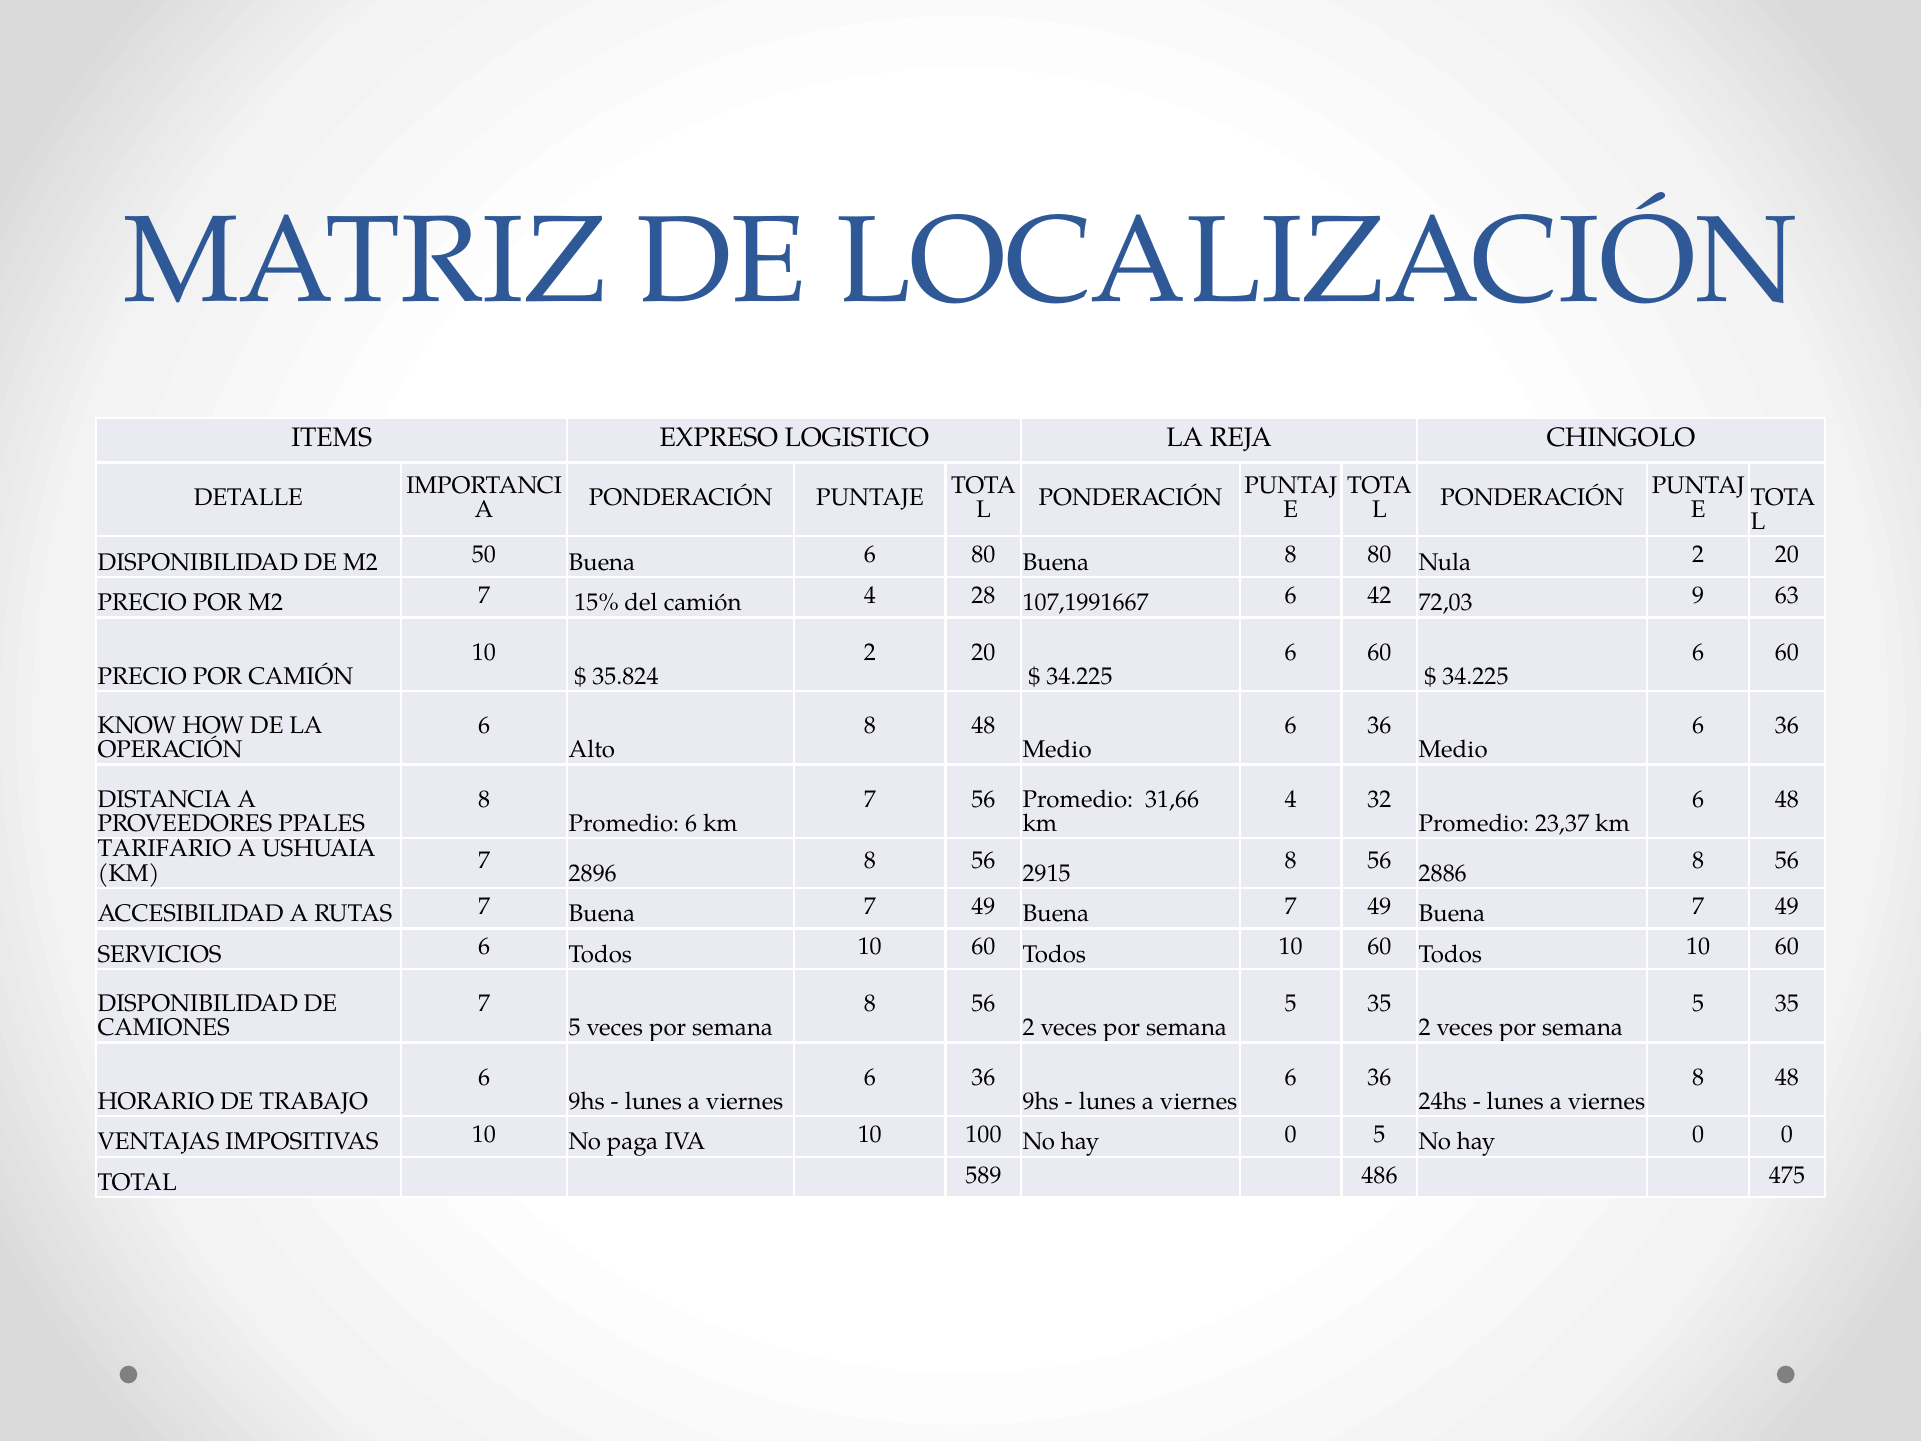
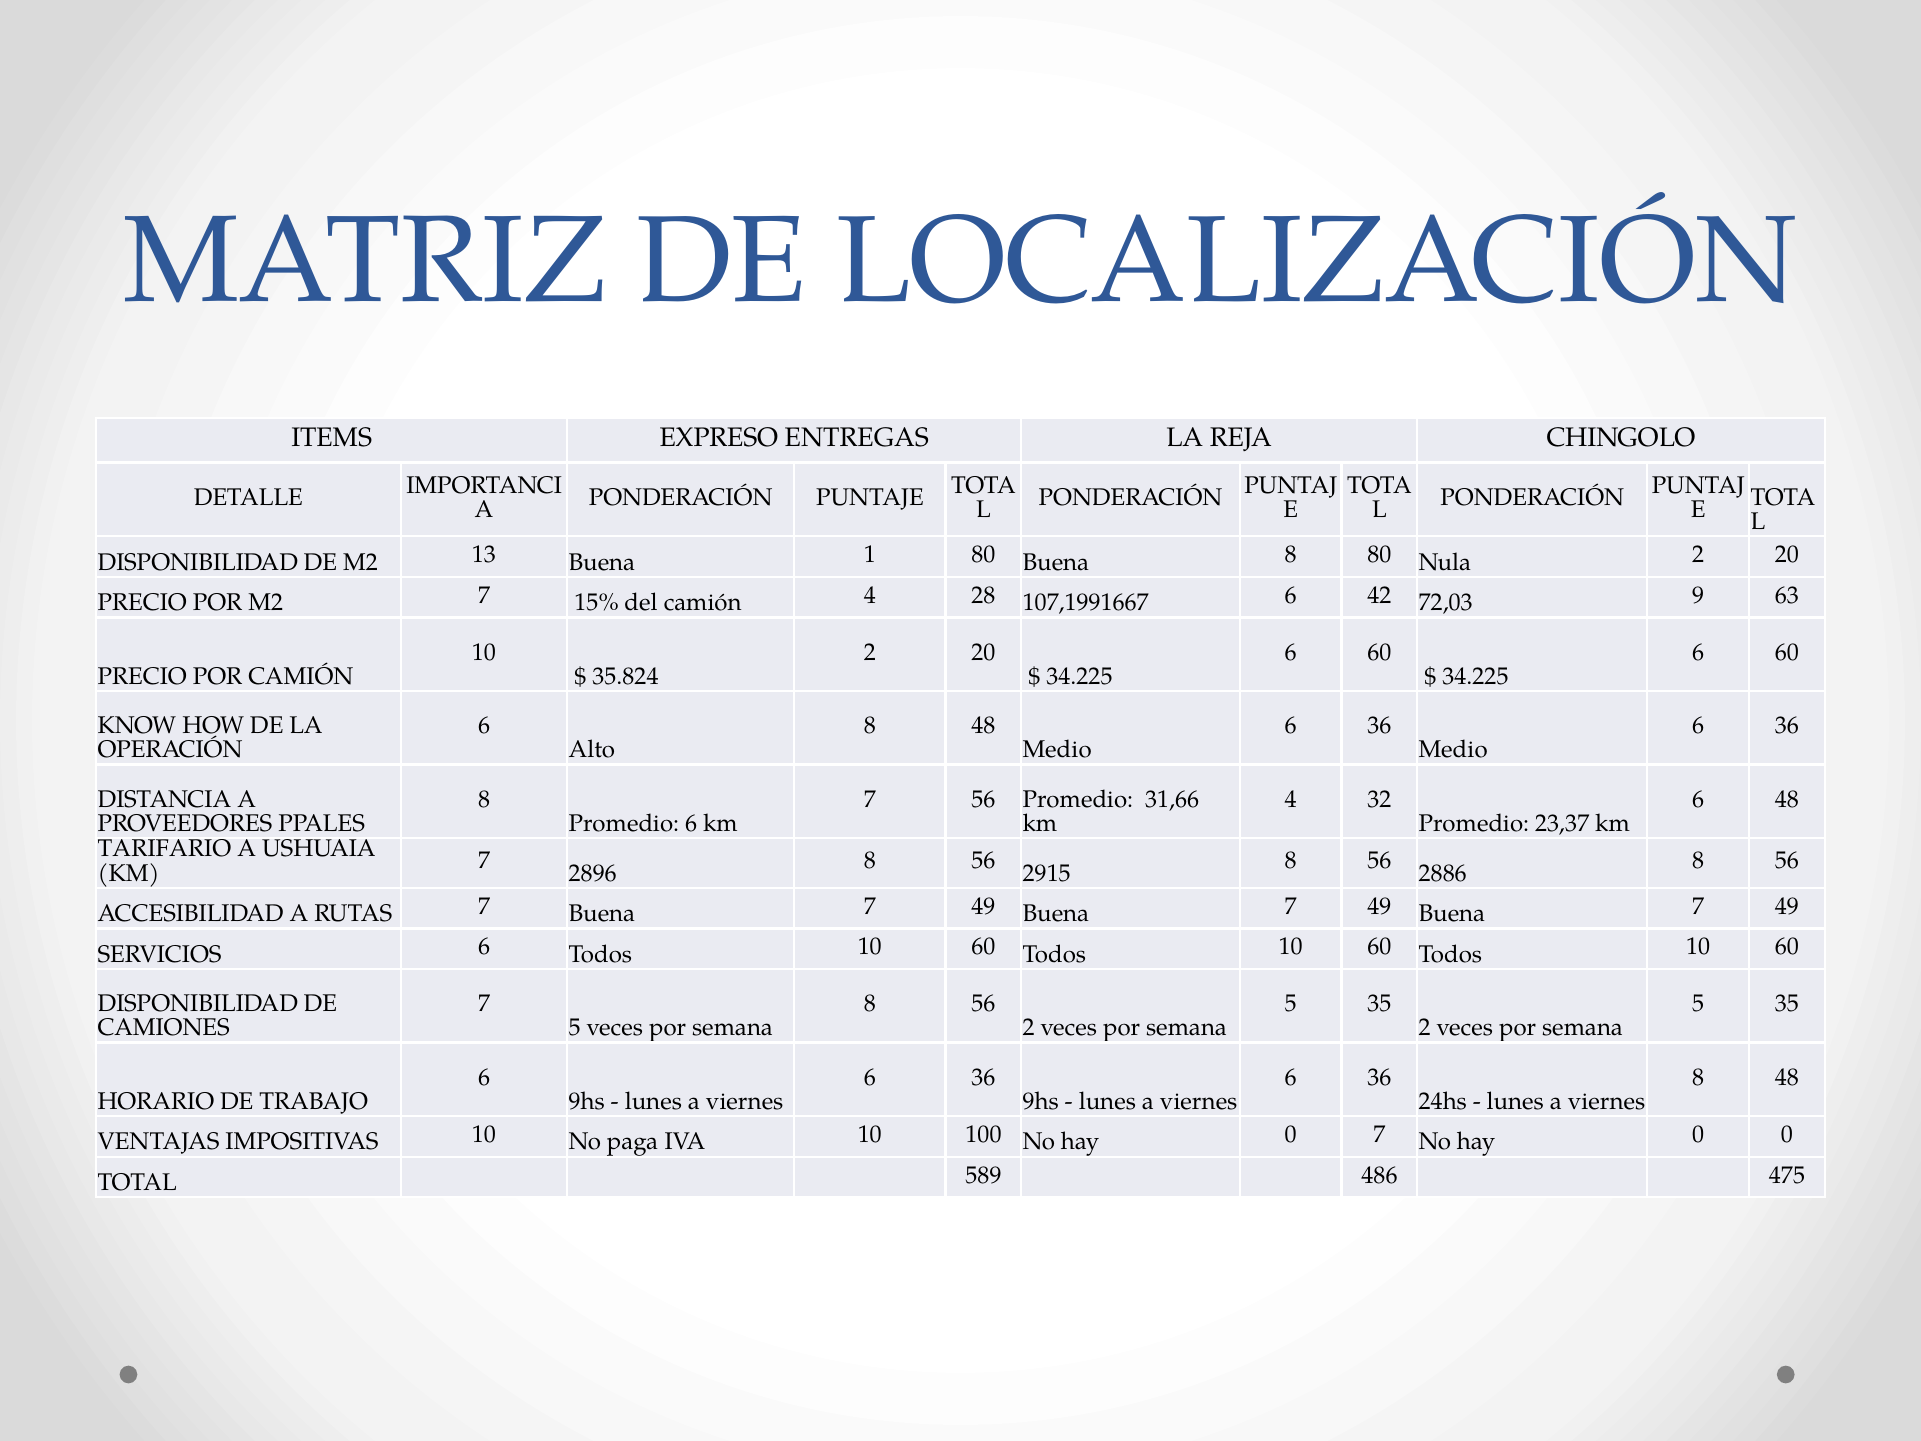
LOGISTICO: LOGISTICO -> ENTREGAS (857, 438)
50: 50 -> 13 (484, 555)
6: 6 -> 1 (870, 555)
0 5: 5 -> 7 (1379, 1134)
